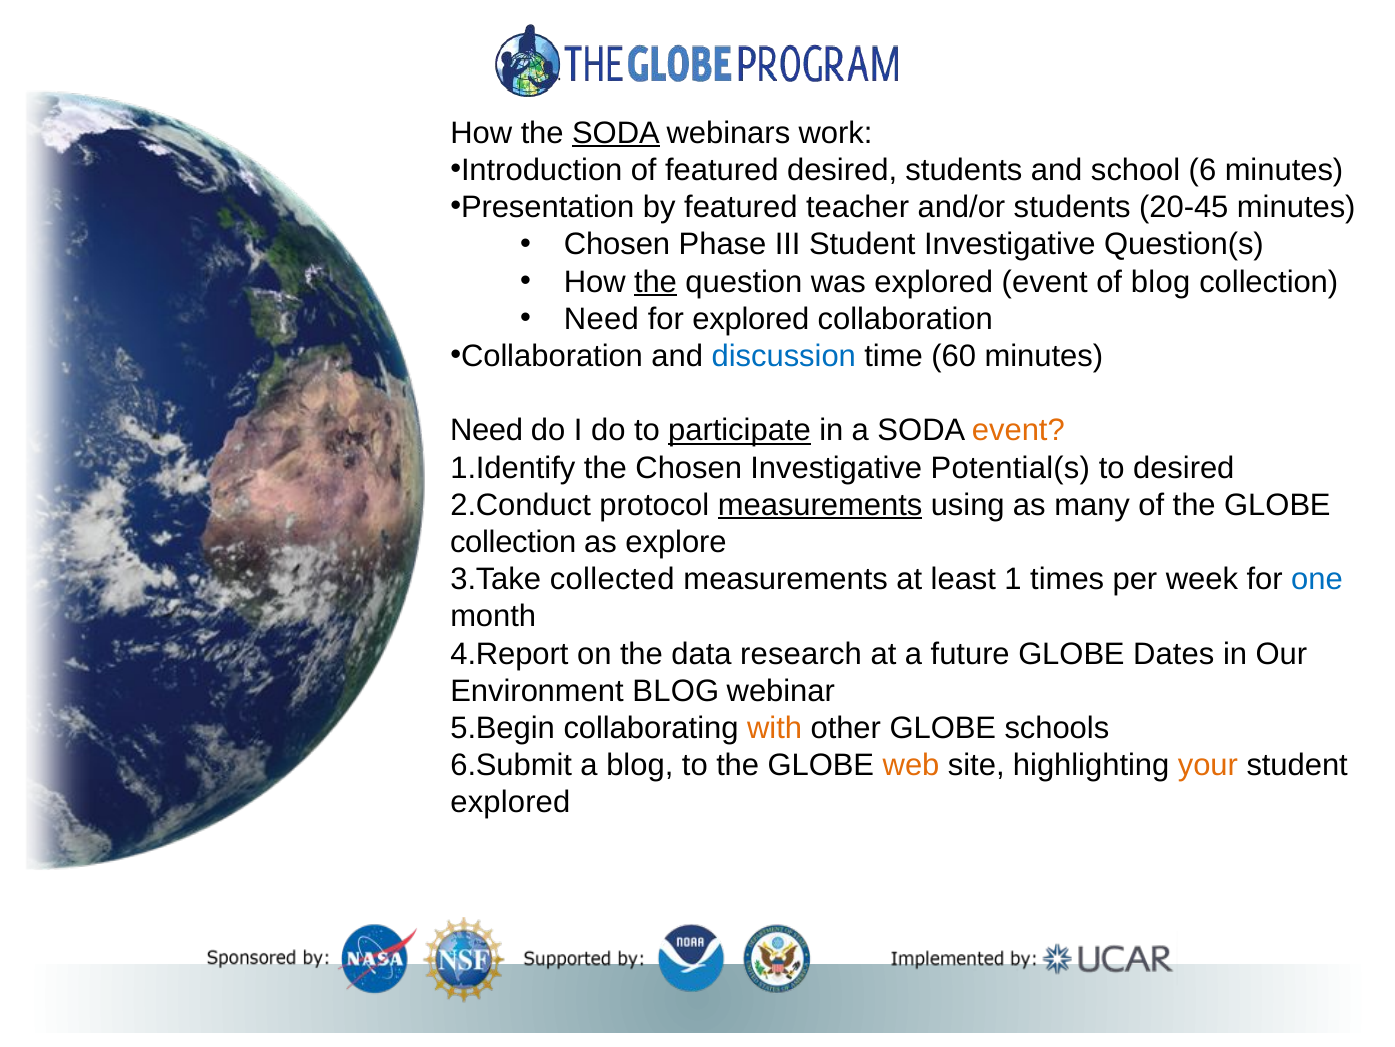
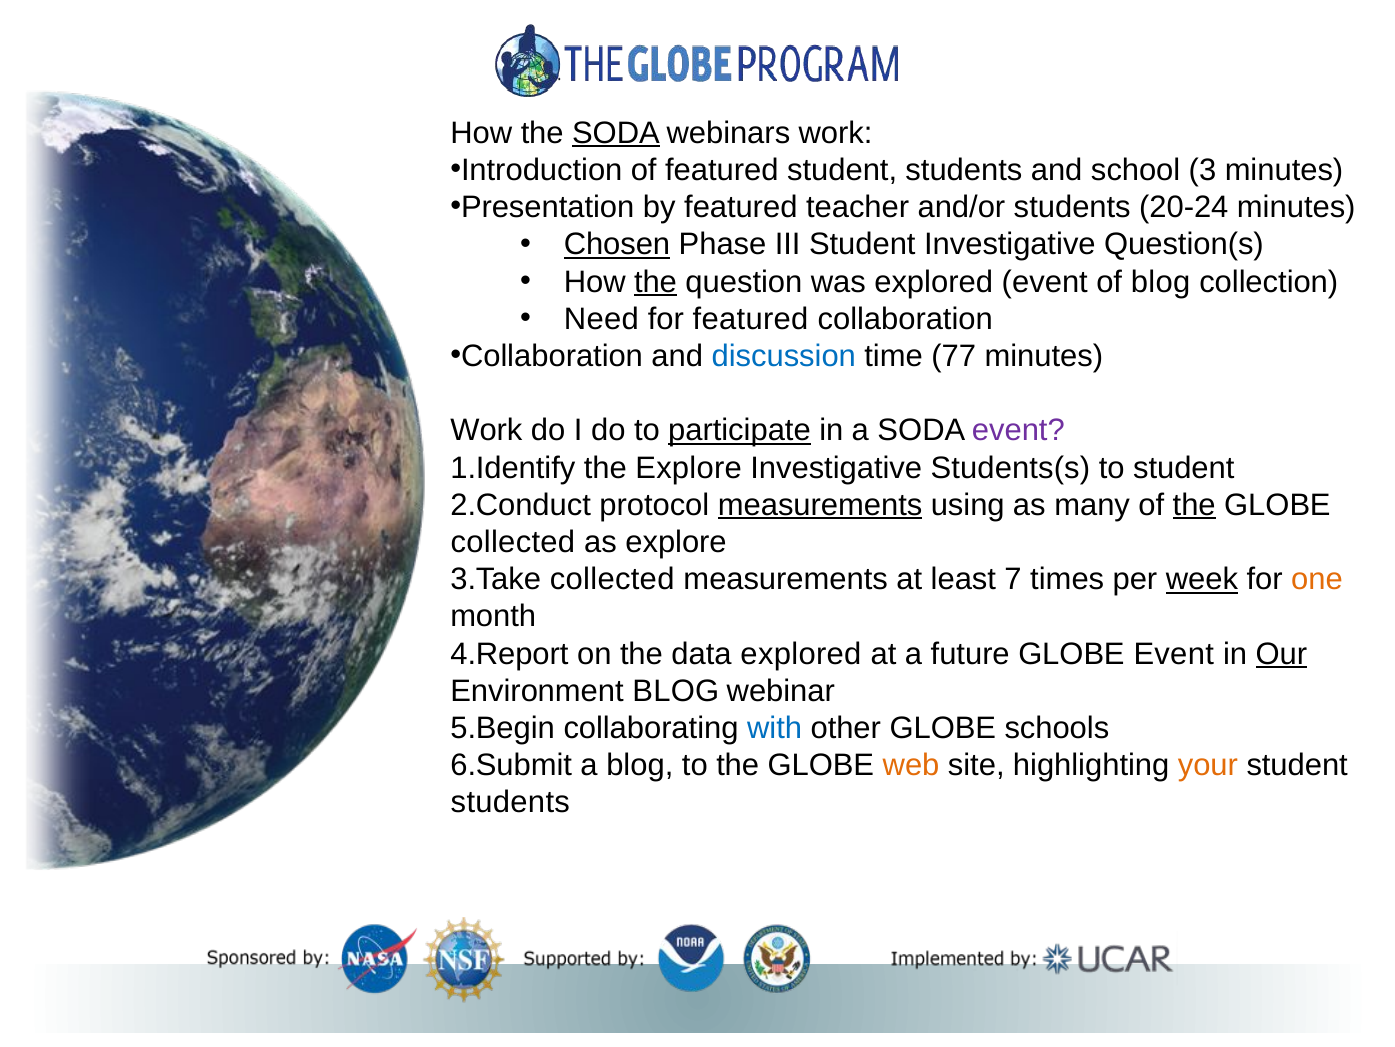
featured desired: desired -> student (842, 170)
6: 6 -> 3 (1202, 170)
20-45: 20-45 -> 20-24 (1184, 207)
Chosen underline: none -> present (617, 244)
for explored: explored -> featured (751, 319)
60: 60 -> 77 (954, 356)
Need: Need -> Work (486, 430)
event colour: orange -> purple (1018, 430)
the Chosen: Chosen -> Explore (689, 468)
Potential(s: Potential(s -> Students(s (1010, 468)
to desired: desired -> student (1184, 468)
the underline: none -> present (1194, 505)
collection: collection -> collected (513, 542)
1: 1 -> 7 (1013, 579)
week underline: none -> present (1202, 579)
one colour: blue -> orange (1317, 579)
data research: research -> explored (801, 653)
GLOBE Dates: Dates -> Event (1174, 653)
Our underline: none -> present (1281, 653)
with colour: orange -> blue (775, 728)
explored: explored -> students (510, 802)
